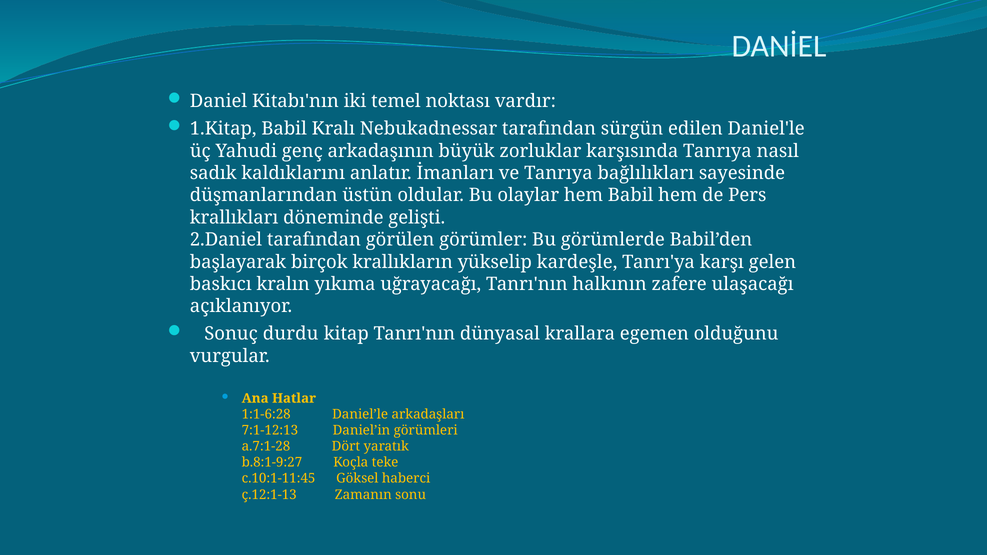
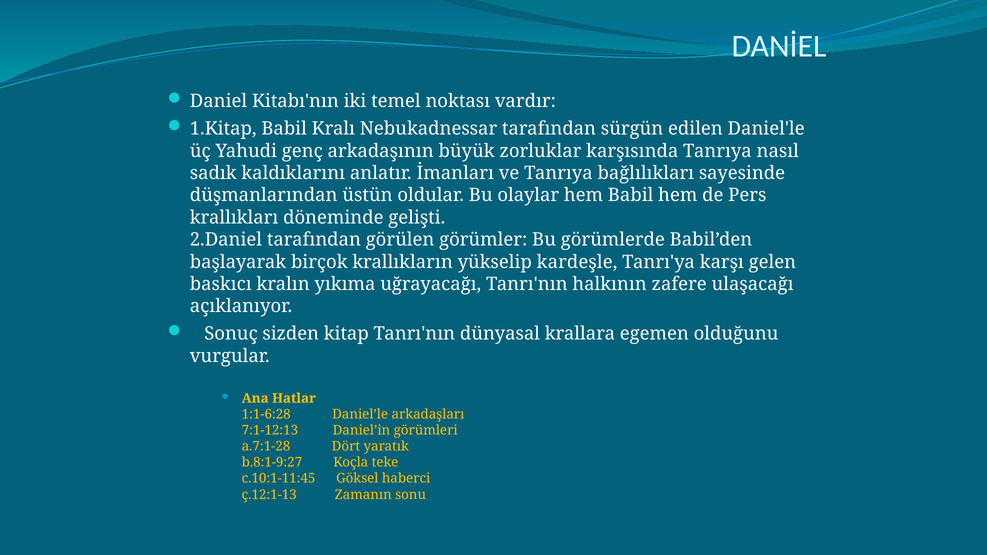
durdu: durdu -> sizden (291, 334)
